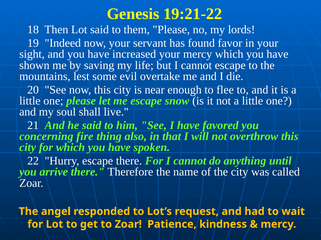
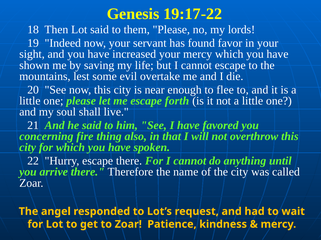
19:21-22: 19:21-22 -> 19:17-22 (193, 14)
snow: snow -> forth (177, 101)
